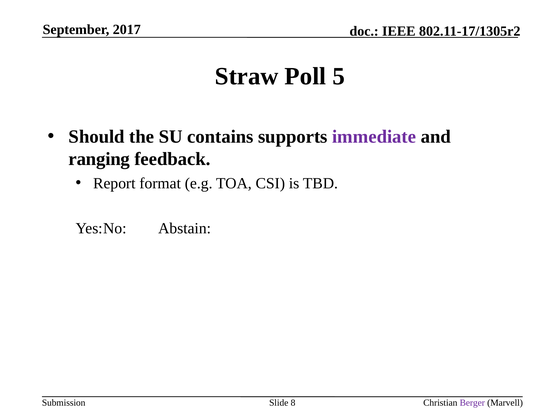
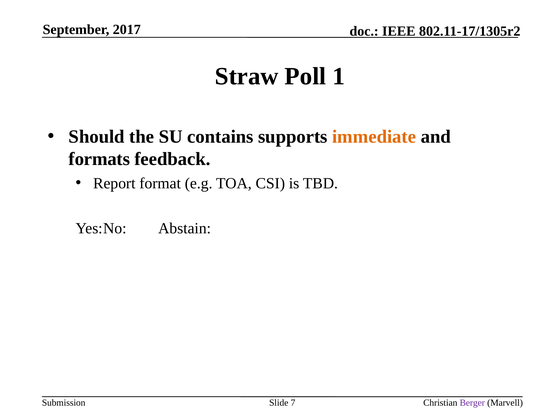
5: 5 -> 1 (339, 76)
immediate colour: purple -> orange (374, 137)
ranging: ranging -> formats (99, 159)
8: 8 -> 7 (293, 403)
